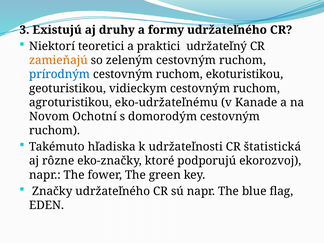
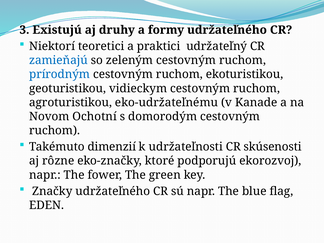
zamieňajú colour: orange -> blue (58, 60)
hľadiska: hľadiska -> dimenzií (112, 147)
štatistická: štatistická -> skúsenosti (273, 147)
